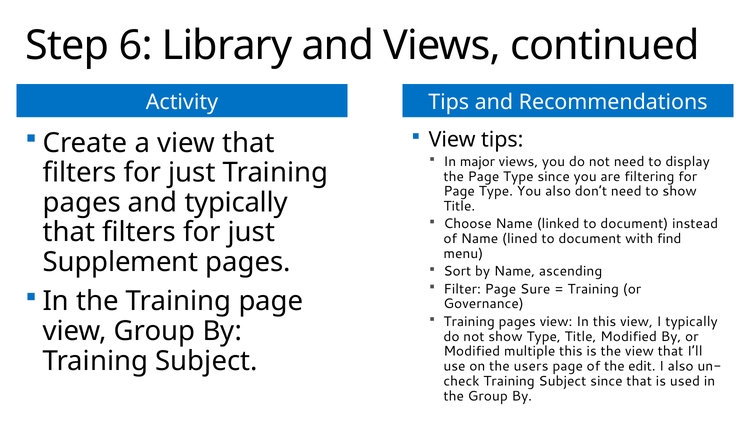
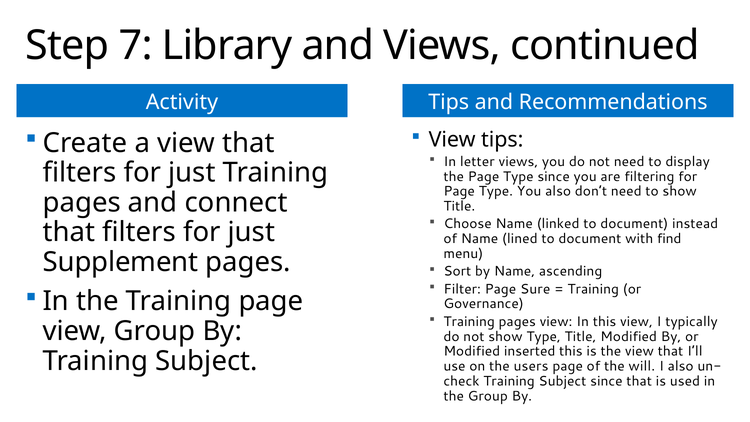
6: 6 -> 7 (136, 45)
major: major -> letter (477, 161)
and typically: typically -> connect (236, 202)
multiple: multiple -> inserted (530, 351)
edit: edit -> will (642, 366)
